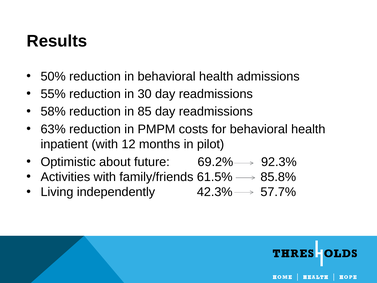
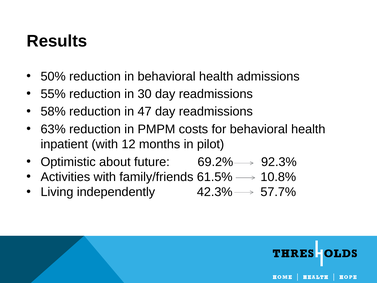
85: 85 -> 47 (145, 111)
85.8%: 85.8% -> 10.8% (278, 177)
